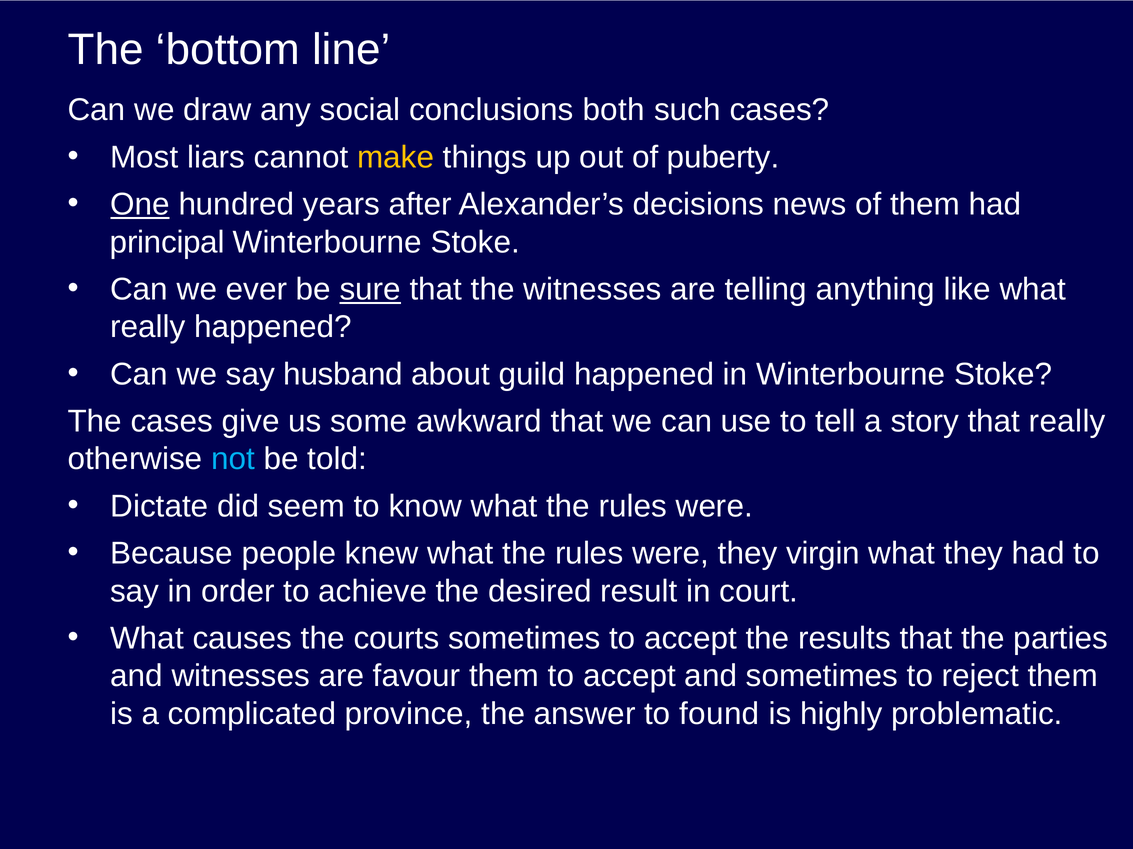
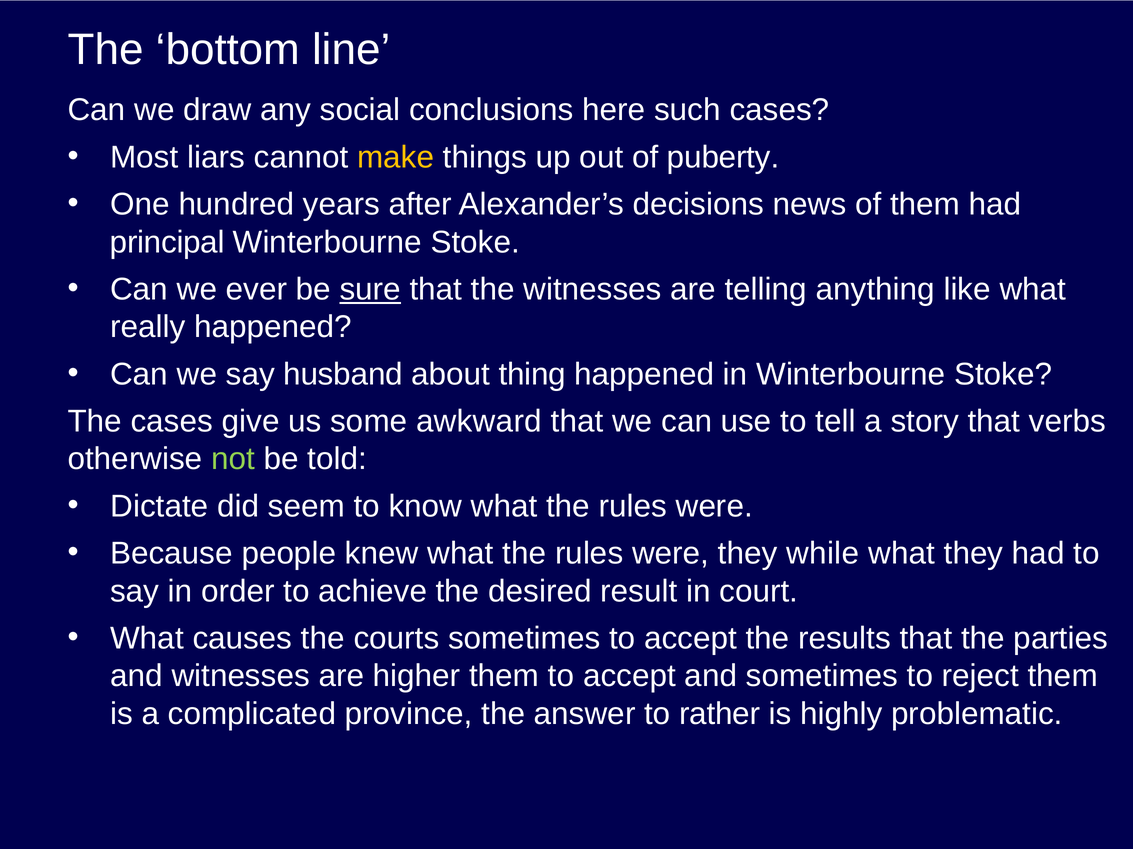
both: both -> here (614, 110)
One underline: present -> none (140, 205)
guild: guild -> thing (532, 375)
that really: really -> verbs (1067, 422)
not colour: light blue -> light green (233, 459)
virgin: virgin -> while (823, 554)
favour: favour -> higher (417, 677)
found: found -> rather (720, 714)
